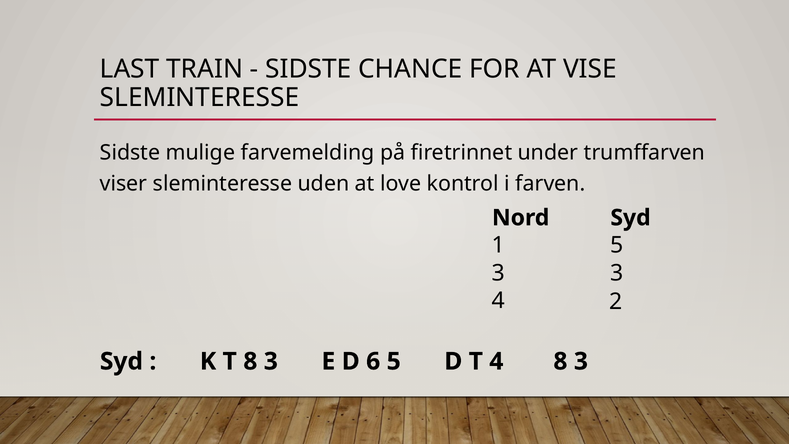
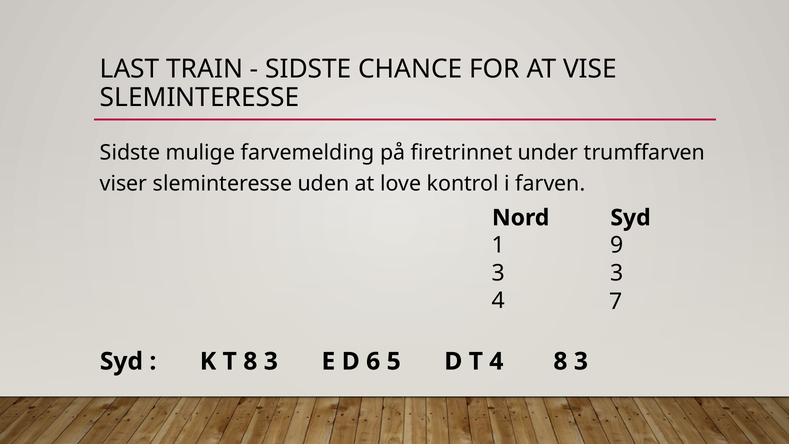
5: 5 -> 9 (617, 245)
2: 2 -> 7 (616, 301)
